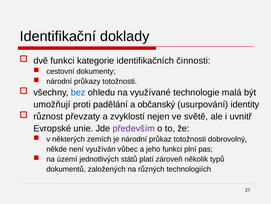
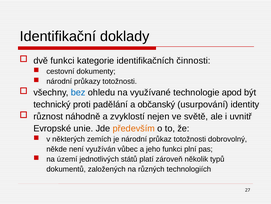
malá: malá -> apod (232, 92)
umožňují: umožňují -> technický (52, 104)
převzaty: převzaty -> náhodně (83, 116)
především colour: purple -> orange (134, 128)
